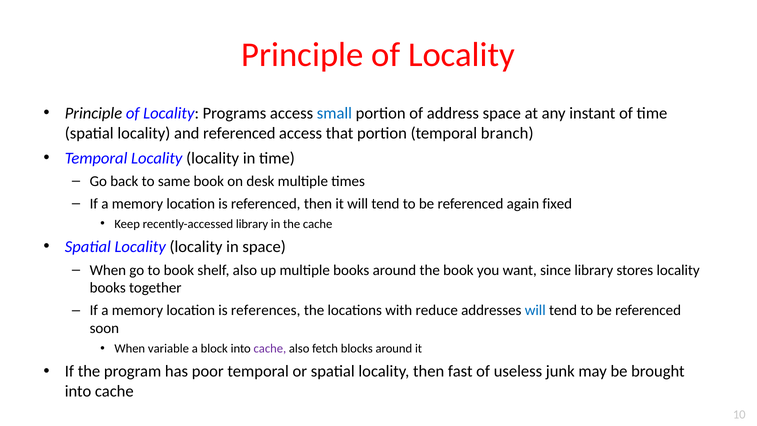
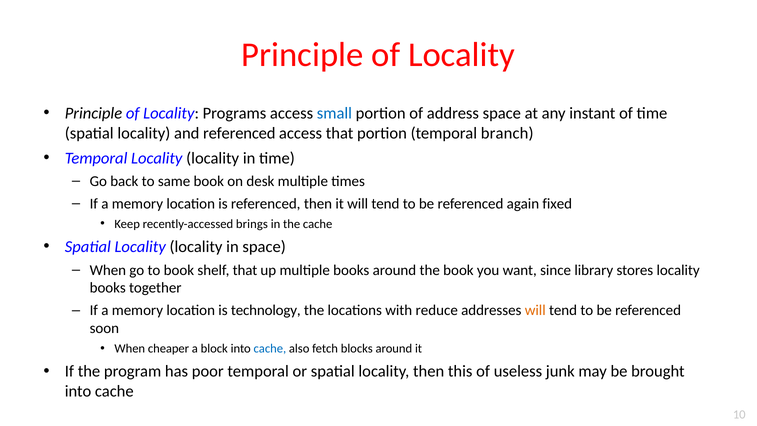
recently-accessed library: library -> brings (252, 224)
shelf also: also -> that (245, 270)
references: references -> technology (266, 310)
will colour: blue -> orange (535, 310)
variable: variable -> cheaper (169, 348)
cache colour: purple -> blue (270, 348)
fast: fast -> this (460, 371)
